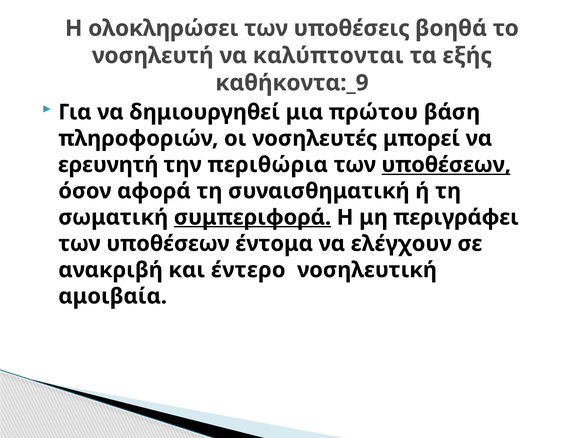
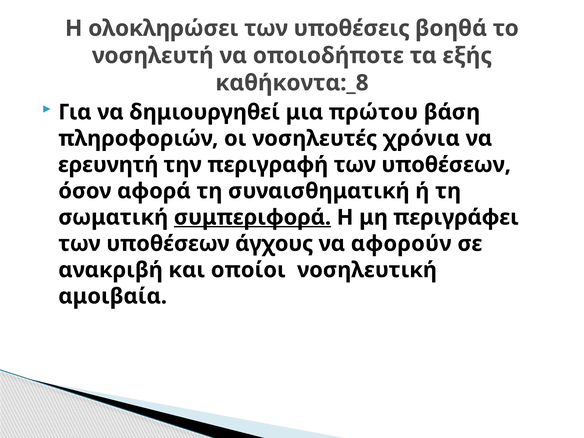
καλύπτονται: καλύπτονται -> οποιοδήποτε (328, 56)
καθήκοντα:_9: καθήκοντα:_9 -> καθήκοντα:_8 (292, 83)
μπορεί: μπορεί -> χρόνια (421, 138)
περιθώρια: περιθώρια -> περιγραφή (268, 165)
υποθέσεων underline: present -> none (446, 165)
έντομα: έντομα -> άγχους (274, 244)
ελέγχουν: ελέγχουν -> αφορούν (401, 244)
έντερο: έντερο -> οποίοι (248, 270)
